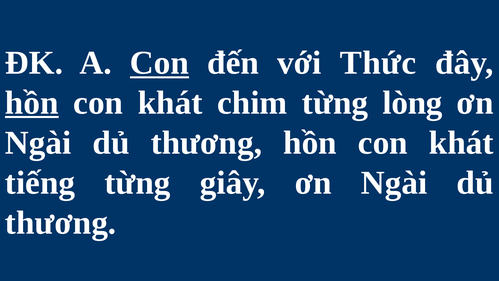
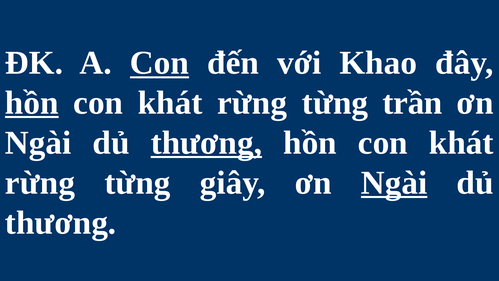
Thức: Thức -> Khao (378, 63)
chim: chim -> rừng (252, 103)
lòng: lòng -> trần (413, 103)
thương underline: none -> present (206, 143)
tiếng: tiếng -> rừng (40, 183)
Ngài underline: none -> present (394, 183)
